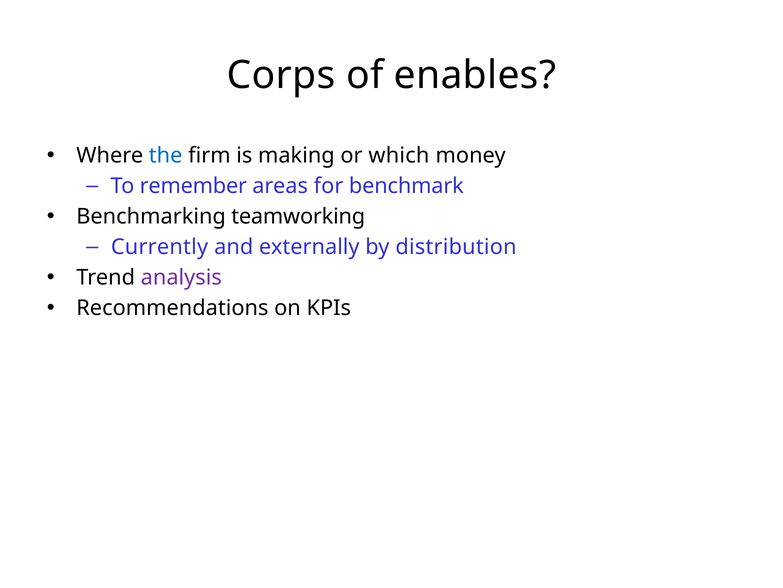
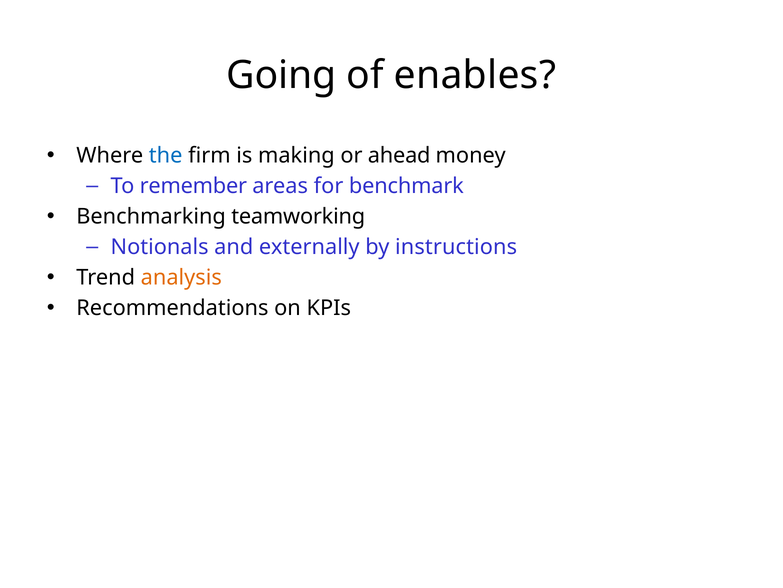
Corps: Corps -> Going (281, 75)
which: which -> ahead (399, 156)
Currently: Currently -> Notionals (160, 247)
distribution: distribution -> instructions (456, 247)
analysis colour: purple -> orange (181, 277)
